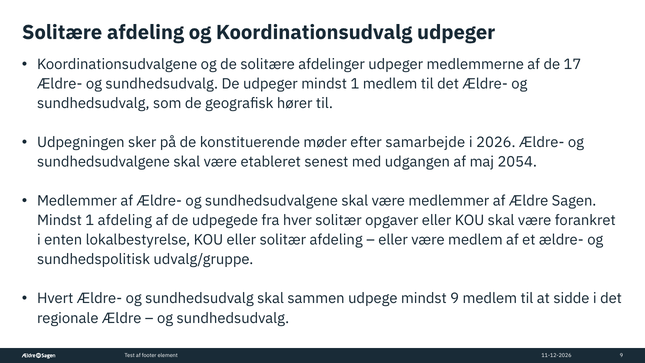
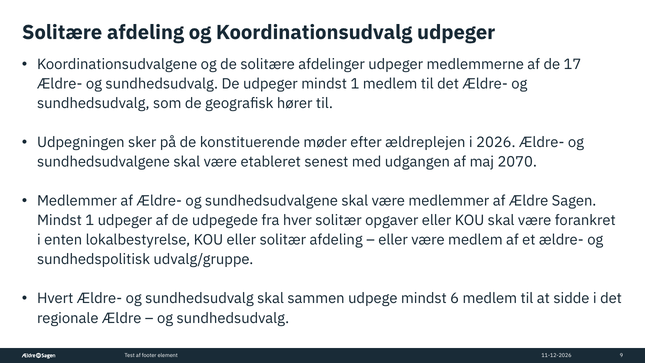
samarbejde: samarbejde -> ældreplejen (425, 142)
2054: 2054 -> 2070 (517, 162)
1 afdeling: afdeling -> udpeger (125, 220)
mindst 9: 9 -> 6 (455, 298)
